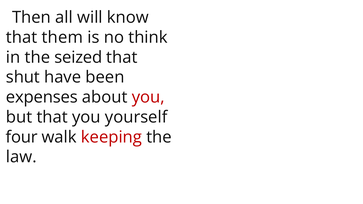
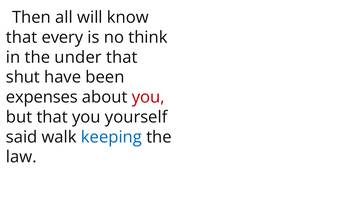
them: them -> every (62, 37)
seized: seized -> under (78, 57)
four: four -> said (22, 137)
keeping colour: red -> blue (111, 137)
